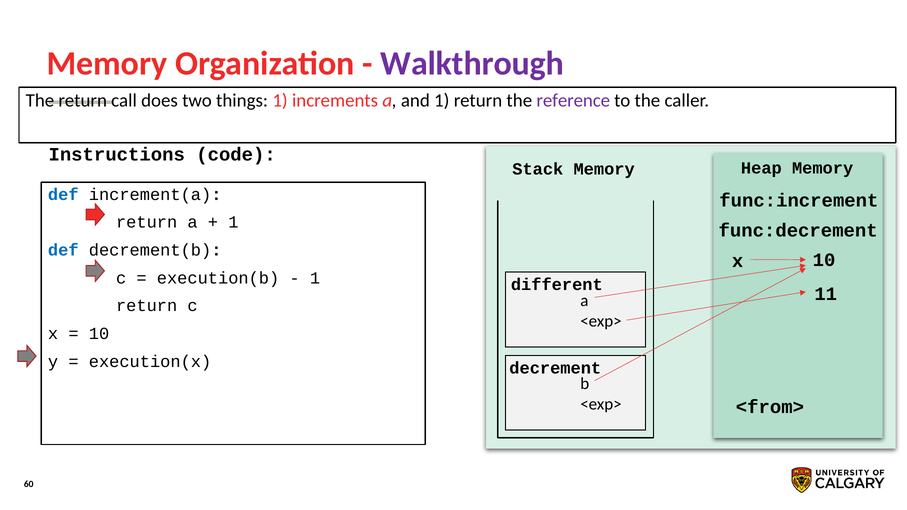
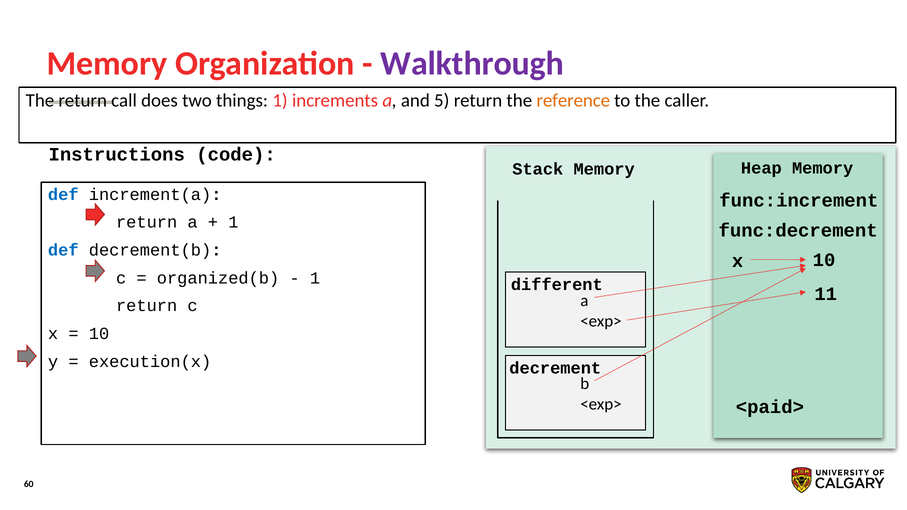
and 1: 1 -> 5 (442, 101)
reference colour: purple -> orange (573, 101)
execution(b: execution(b -> organized(b (218, 278)
<from>: <from> -> <paid> (770, 407)
